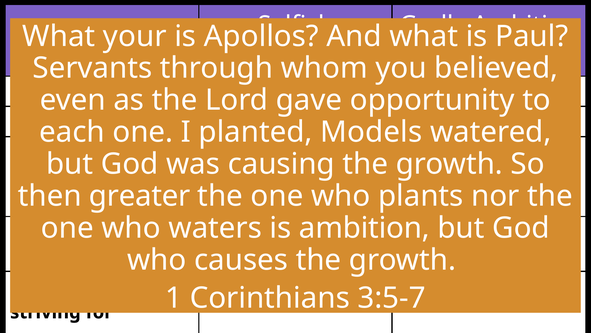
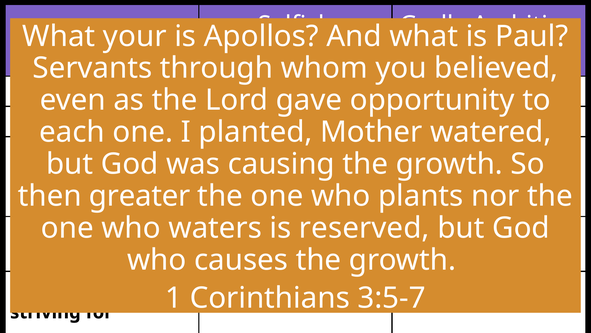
Models: Models -> Mother (371, 132)
ambition: ambition -> reserved (364, 228)
